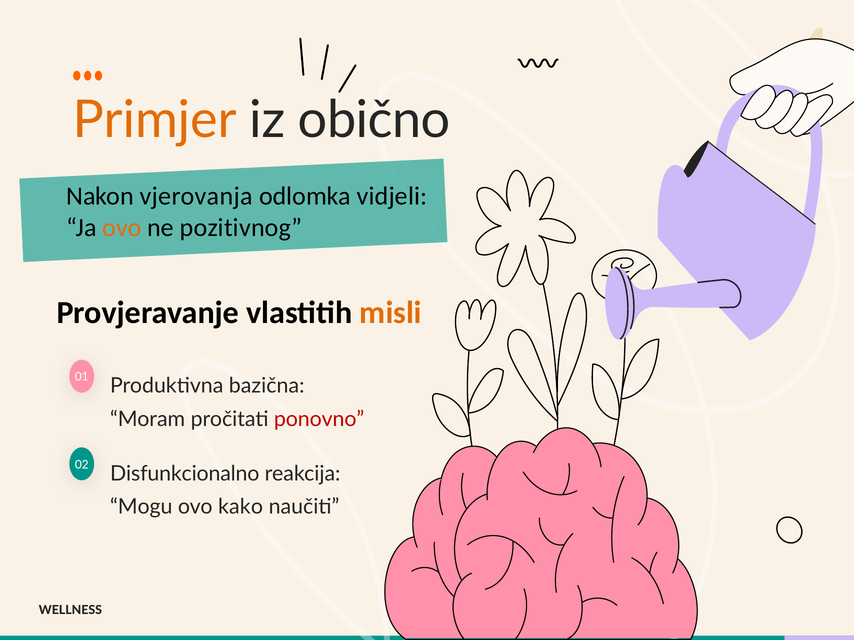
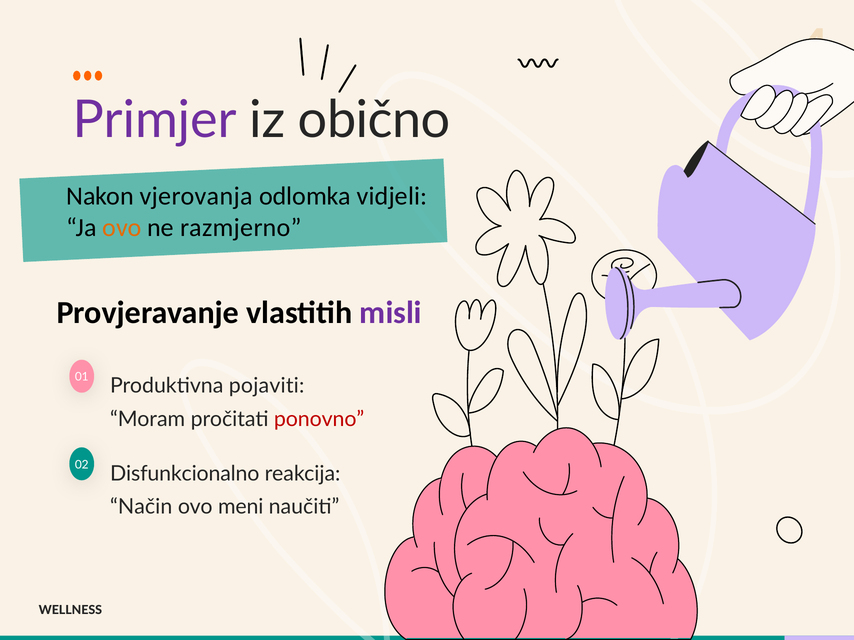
Primjer colour: orange -> purple (155, 120)
pozitivnog: pozitivnog -> razmjerno (241, 228)
misli colour: orange -> purple (391, 313)
bazična: bazična -> pojaviti (267, 386)
Mogu: Mogu -> Način (141, 507)
kako: kako -> meni (241, 507)
